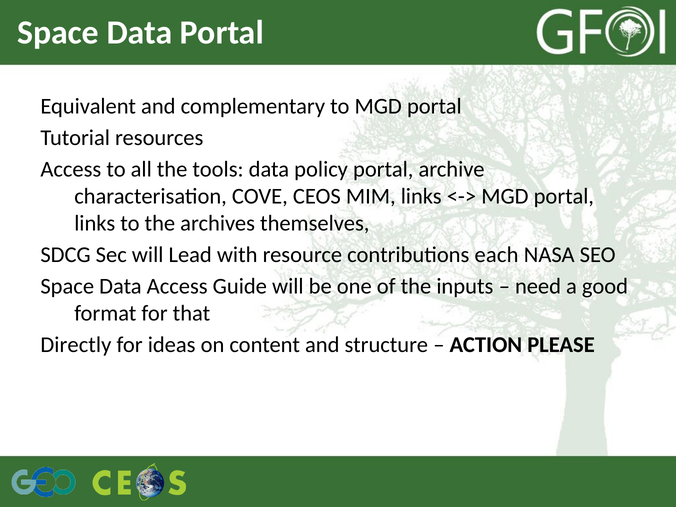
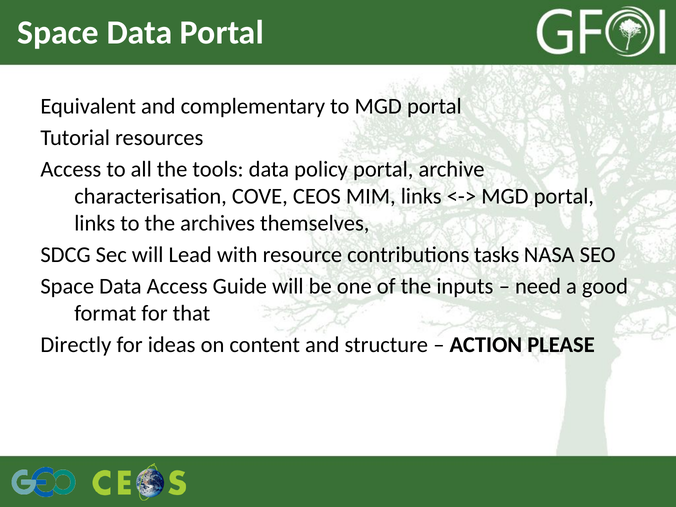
each: each -> tasks (497, 255)
